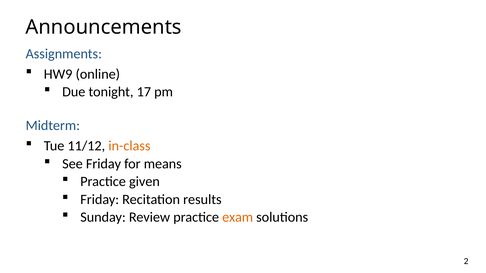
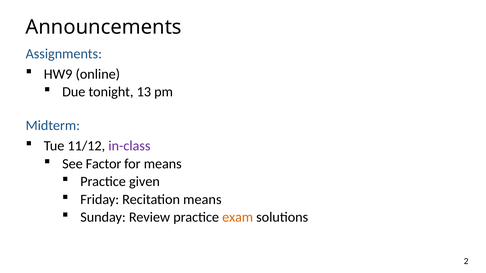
17: 17 -> 13 (144, 92)
in-class colour: orange -> purple (129, 146)
See Friday: Friday -> Factor (104, 164)
Recitation results: results -> means (202, 200)
